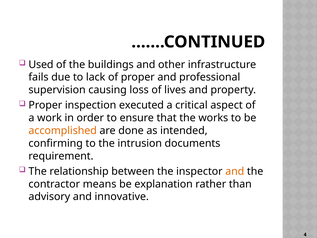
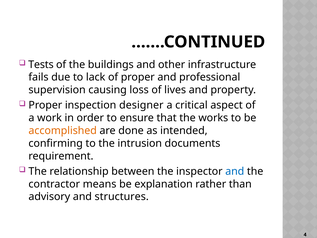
Used: Used -> Tests (41, 64)
executed: executed -> designer (141, 105)
and colour: orange -> blue (235, 171)
innovative: innovative -> structures (122, 197)
